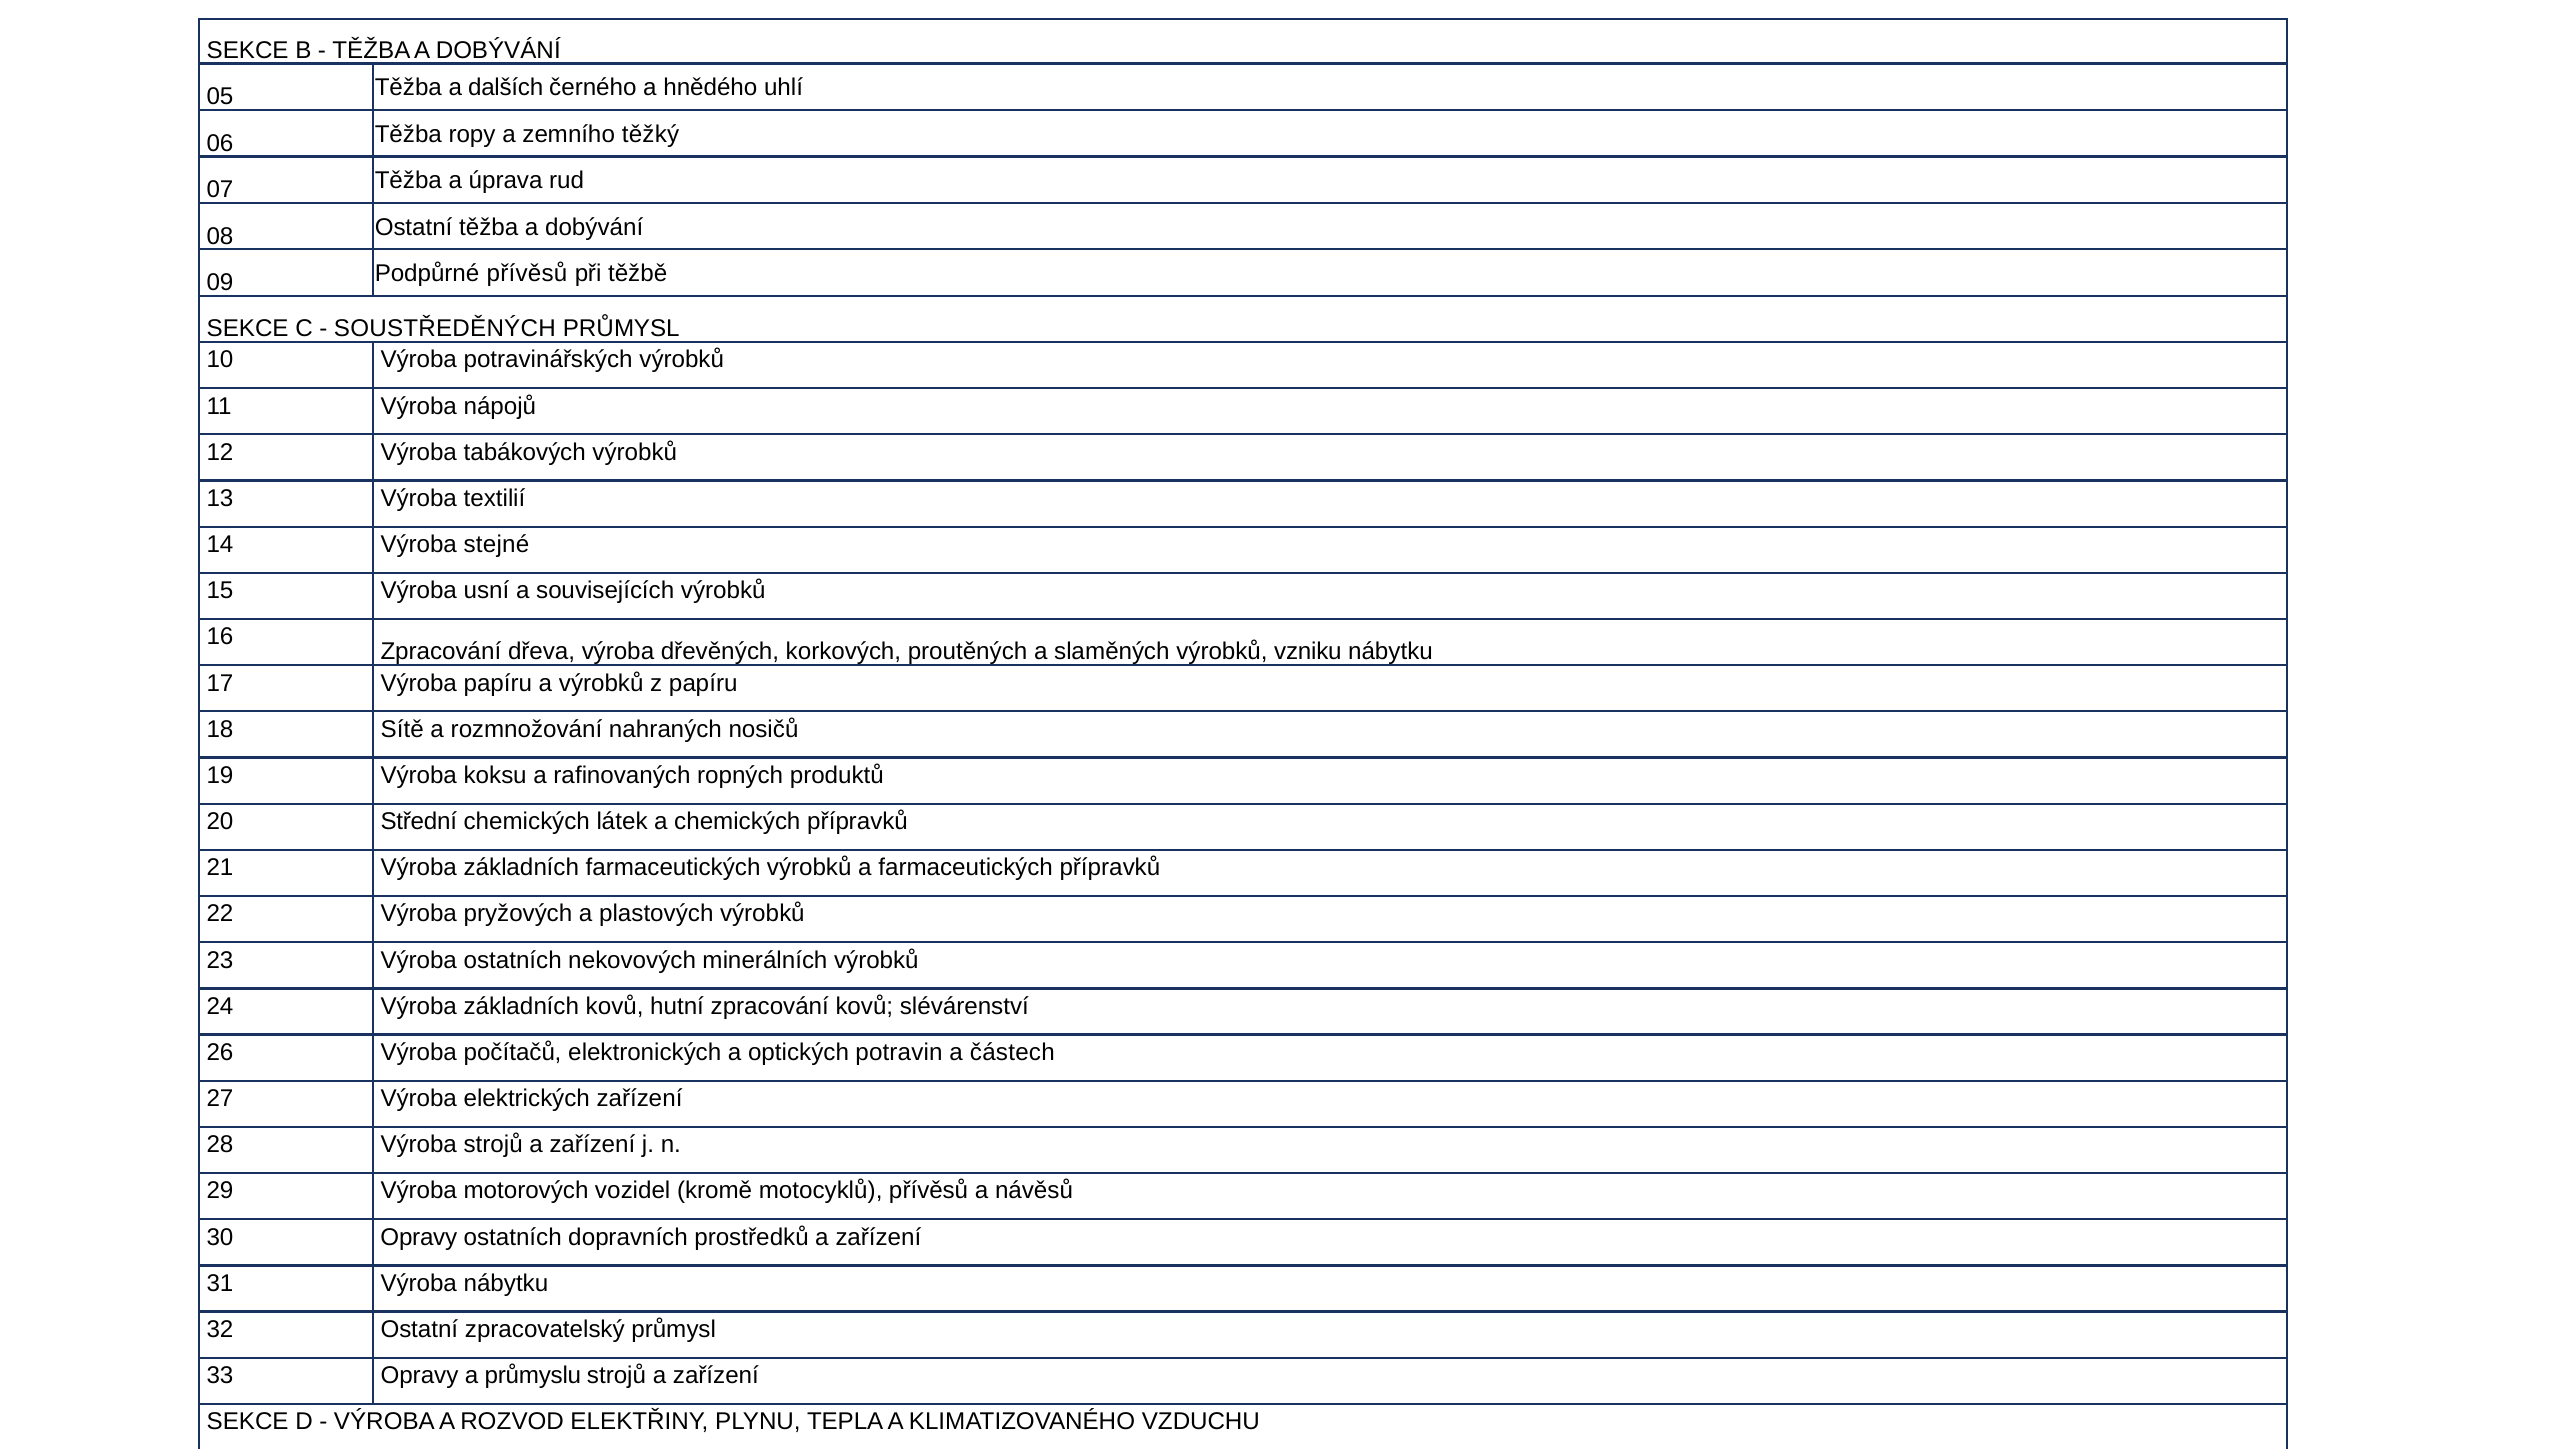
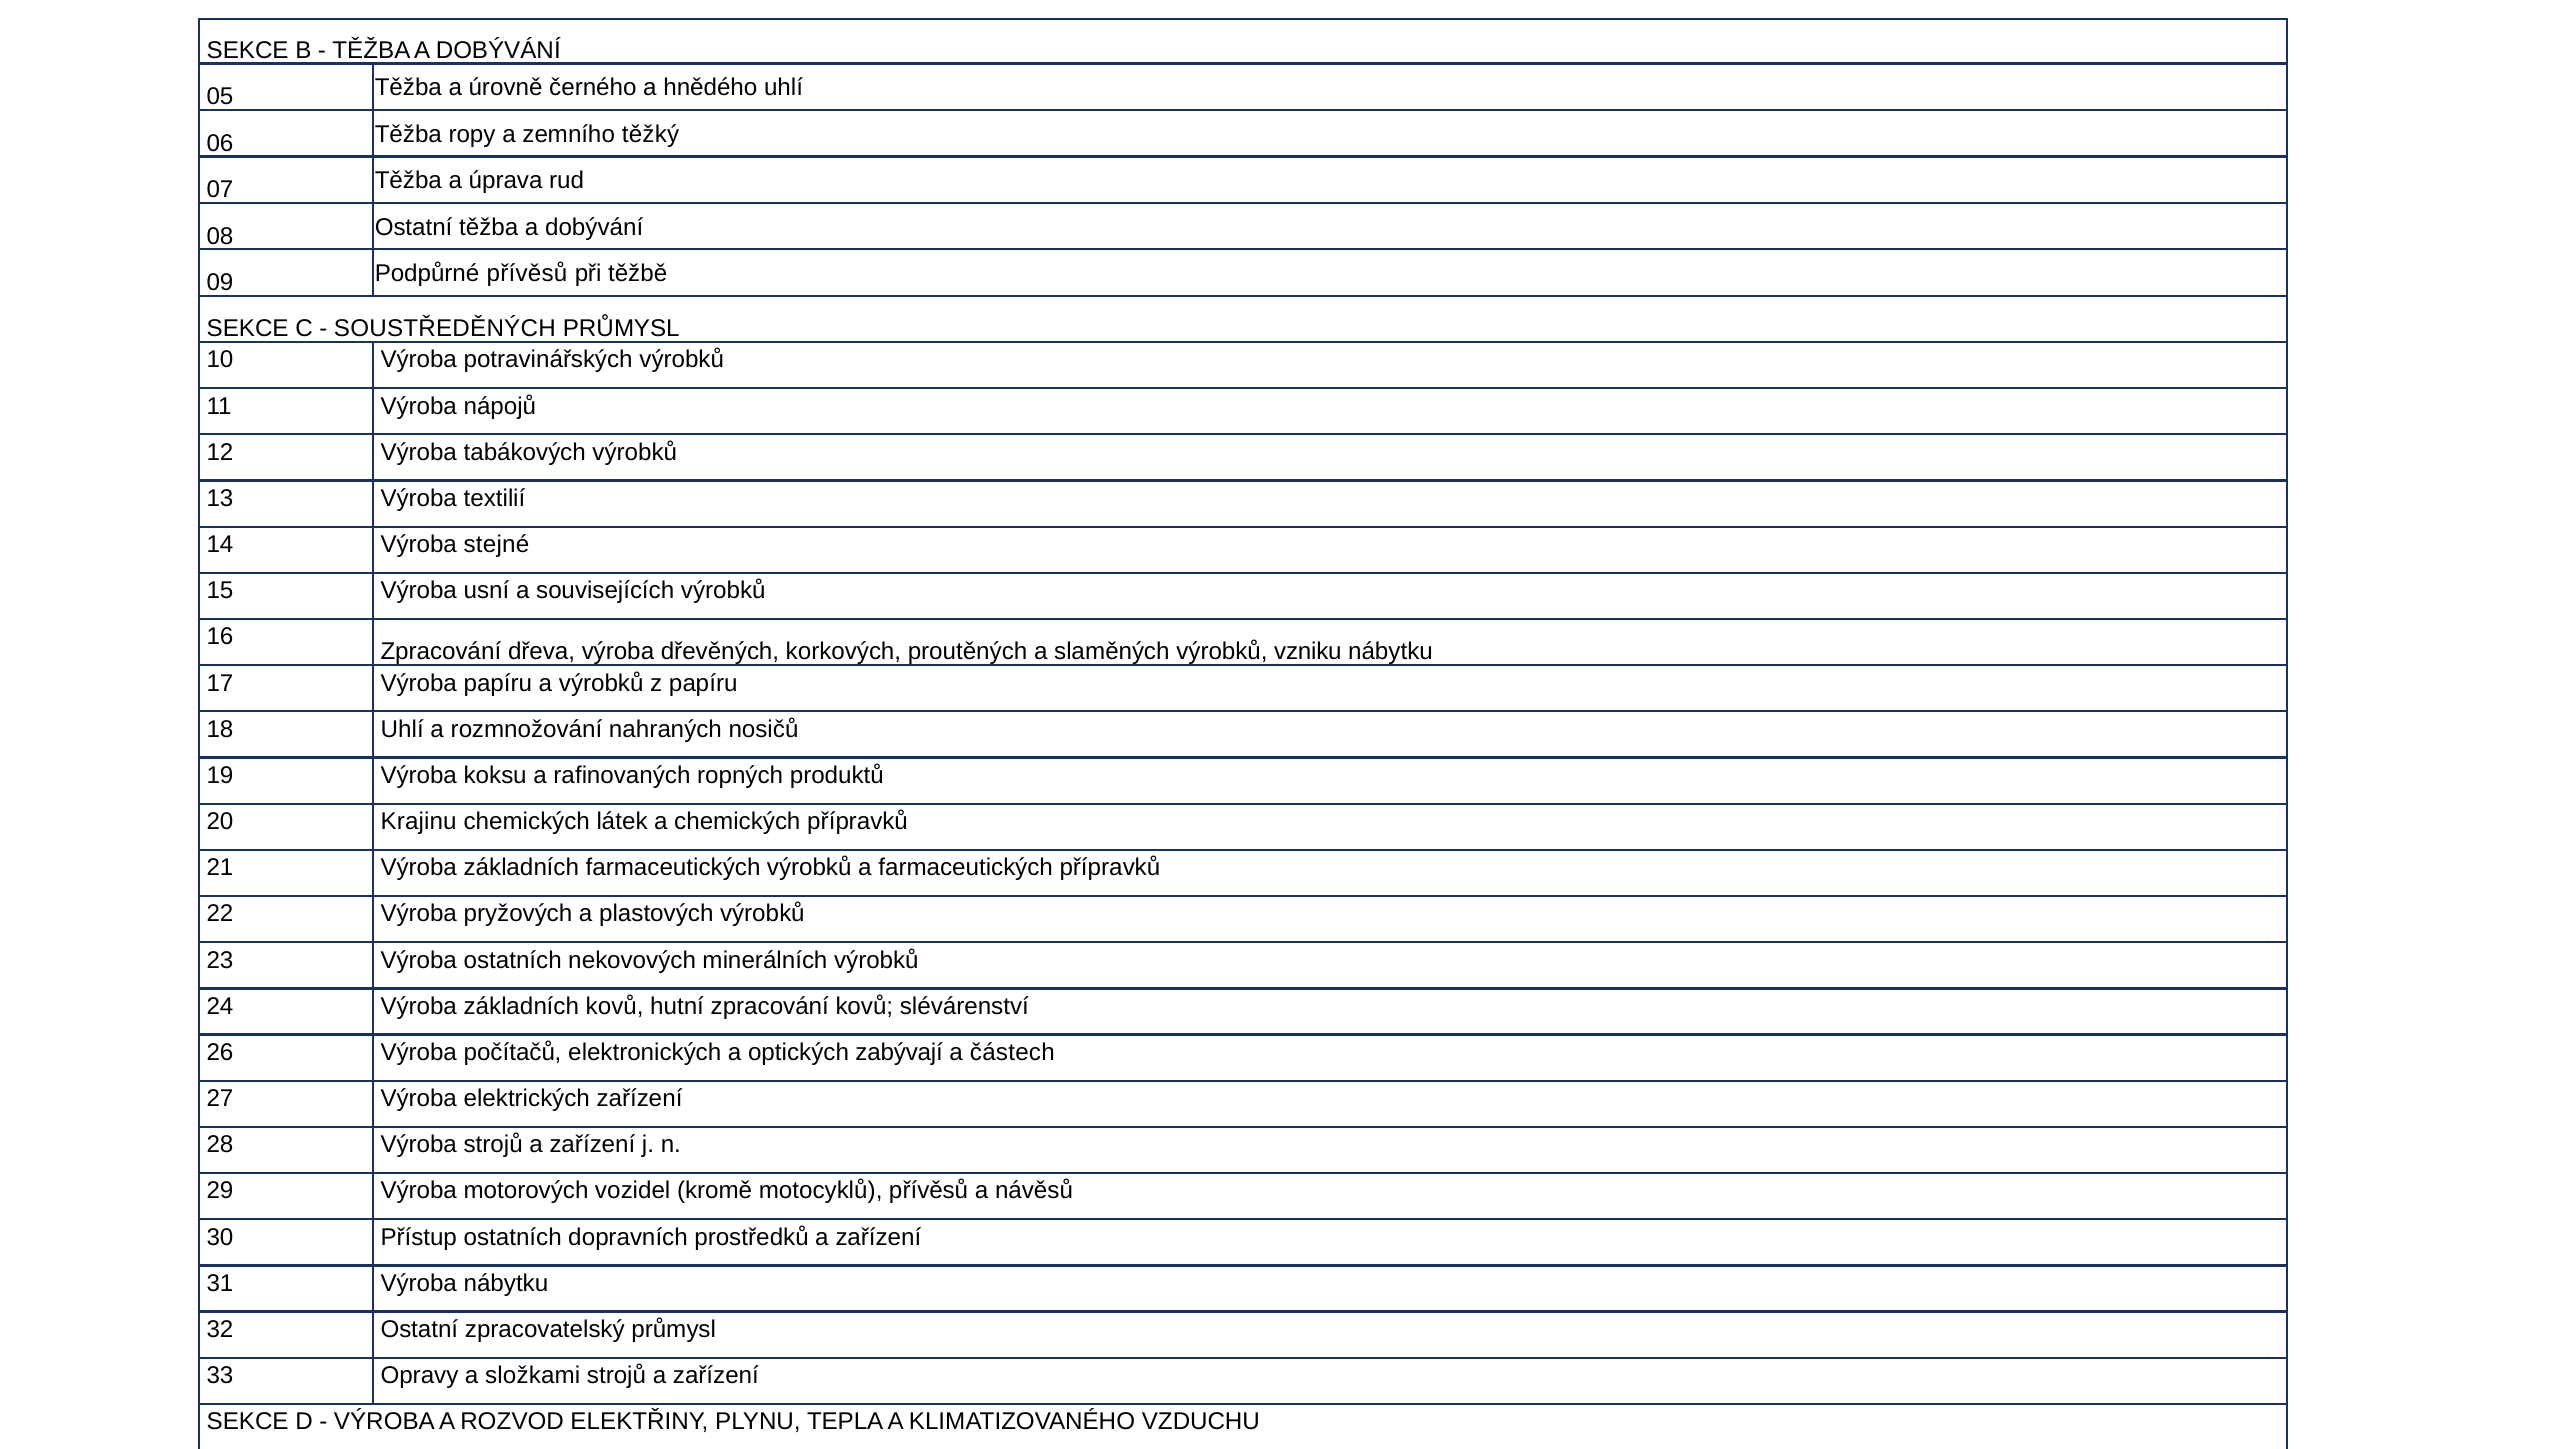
dalších: dalších -> úrovně (506, 88)
18 Sítě: Sítě -> Uhlí (402, 729)
Střední: Střední -> Krajinu (419, 822)
potravin: potravin -> zabývají (899, 1052)
30 Opravy: Opravy -> Přístup (419, 1237)
průmyslu: průmyslu -> složkami (533, 1376)
